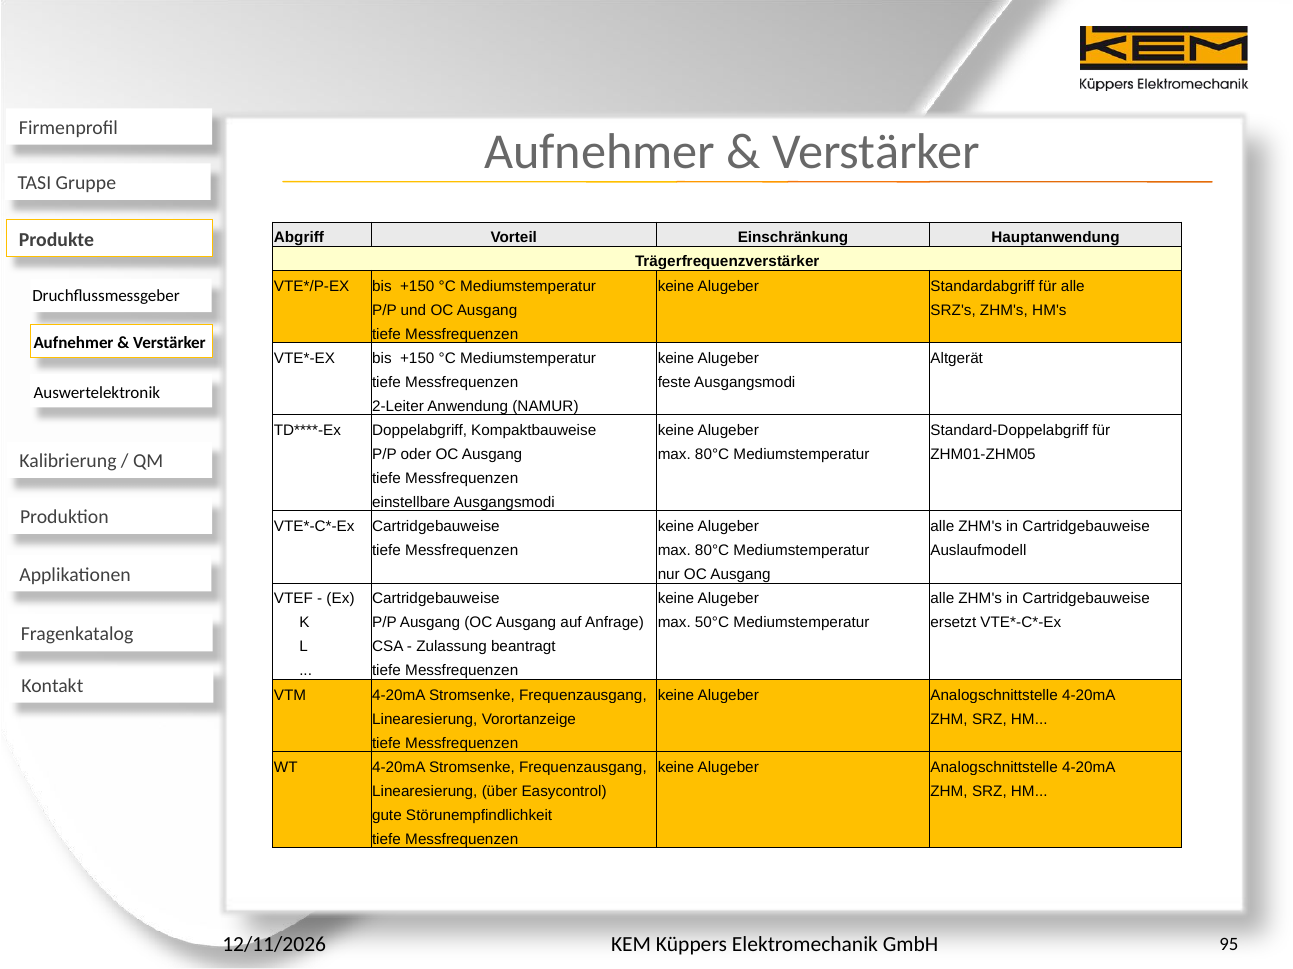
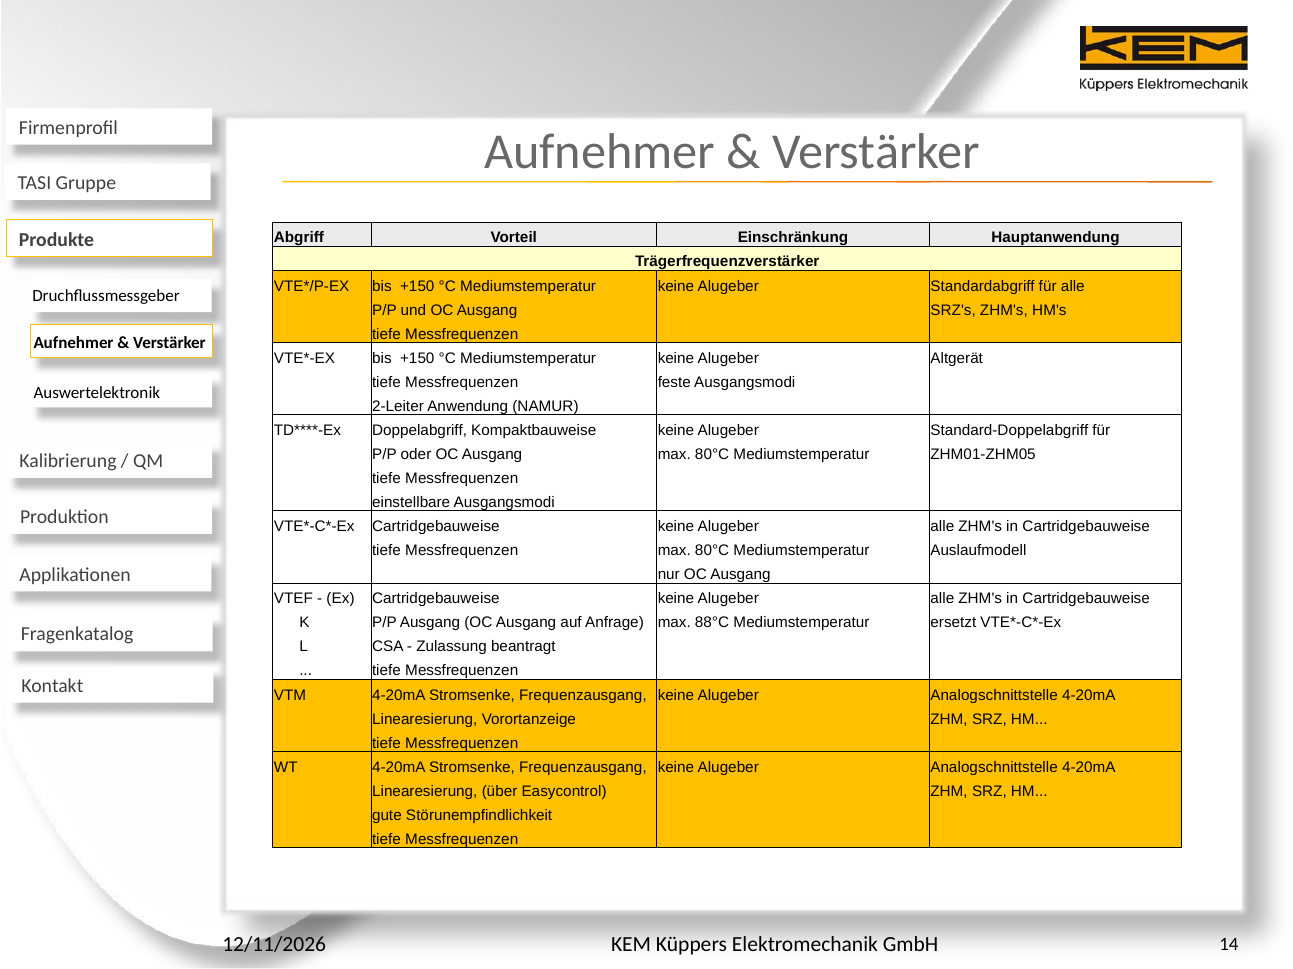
50°C: 50°C -> 88°C (712, 623)
95: 95 -> 14 (1229, 945)
